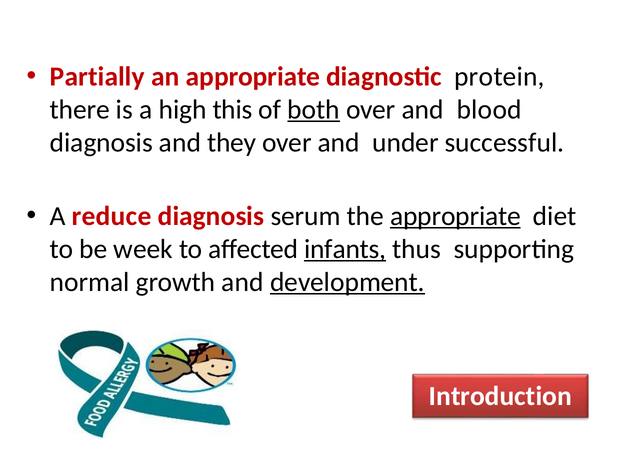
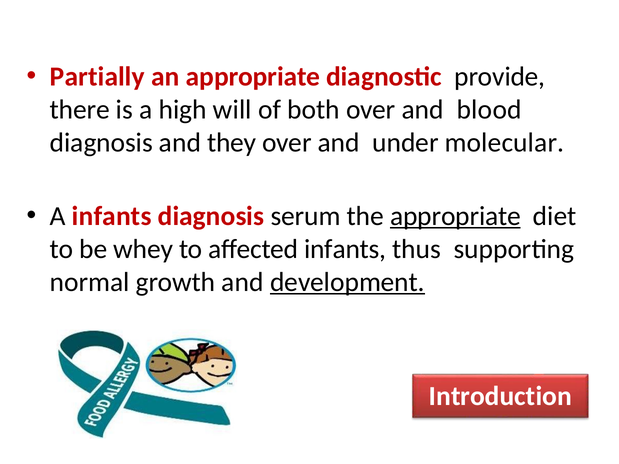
protein: protein -> provide (500, 77)
this: this -> will (232, 110)
both underline: present -> none (314, 110)
successful: successful -> molecular (504, 143)
A reduce: reduce -> infants (112, 216)
week: week -> whey (143, 249)
infants underline: present -> none (345, 249)
